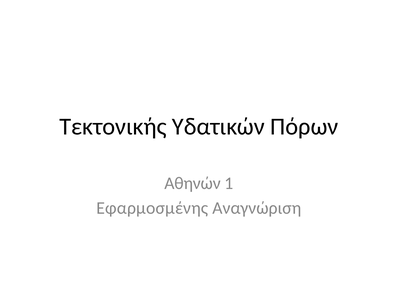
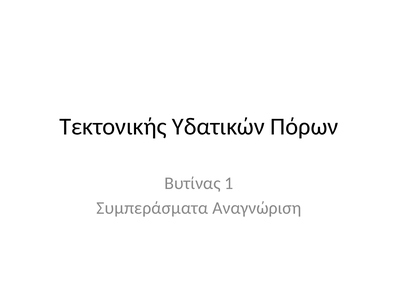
Αθηνών: Αθηνών -> Βυτίνας (192, 183)
Εφαρμοσμένης: Εφαρμοσμένης -> Συμπεράσματα (152, 208)
